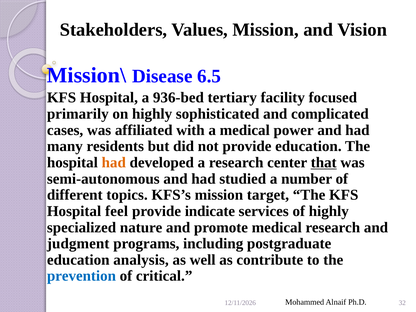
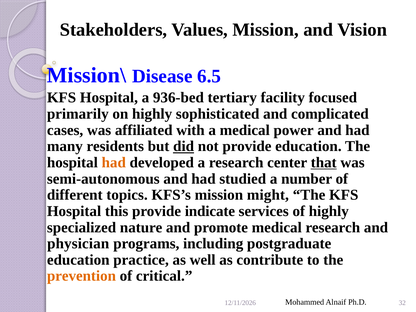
did underline: none -> present (184, 146)
target: target -> might (268, 195)
feel: feel -> this (117, 211)
judgment: judgment -> physician (78, 244)
analysis: analysis -> practice (141, 260)
prevention colour: blue -> orange (81, 276)
